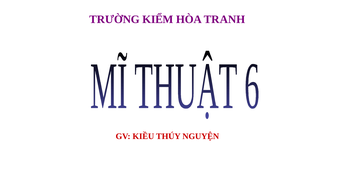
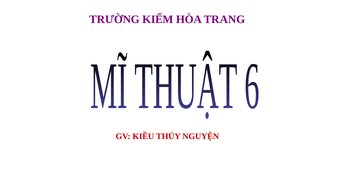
TRANH: TRANH -> TRANG (224, 19)
